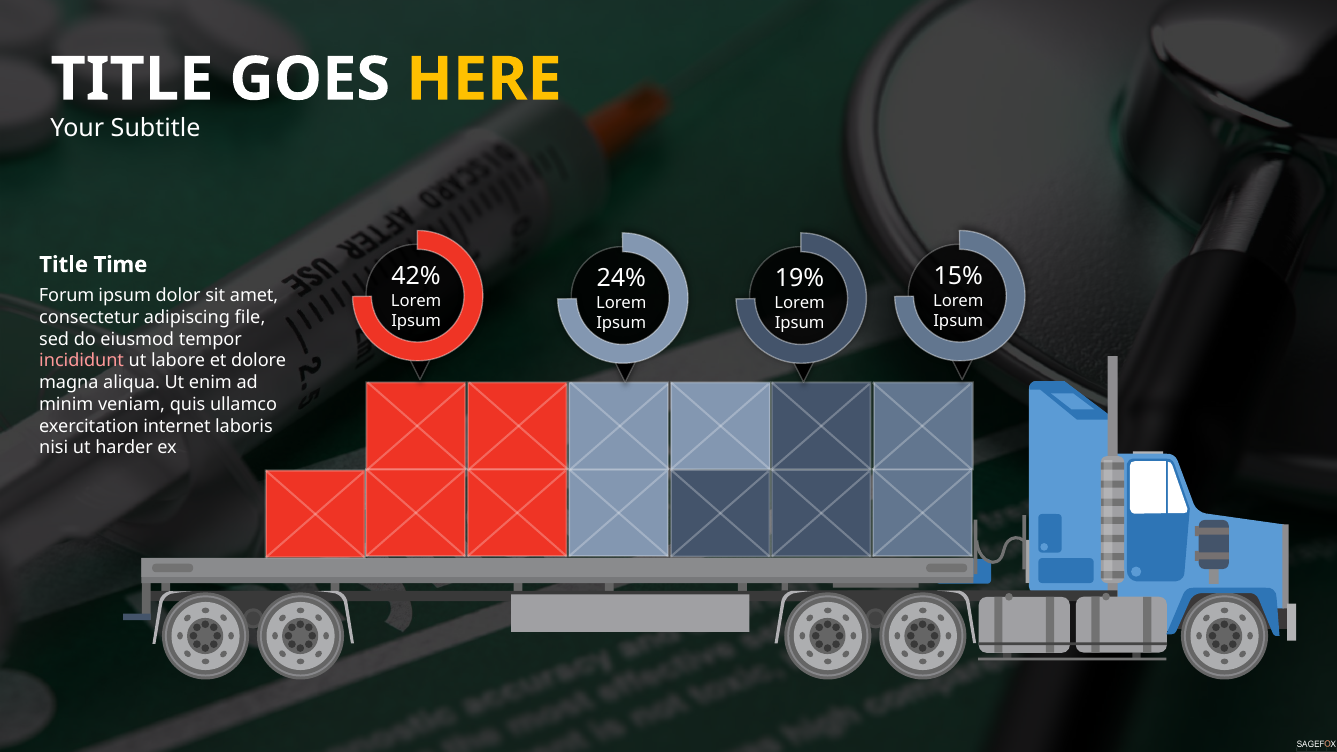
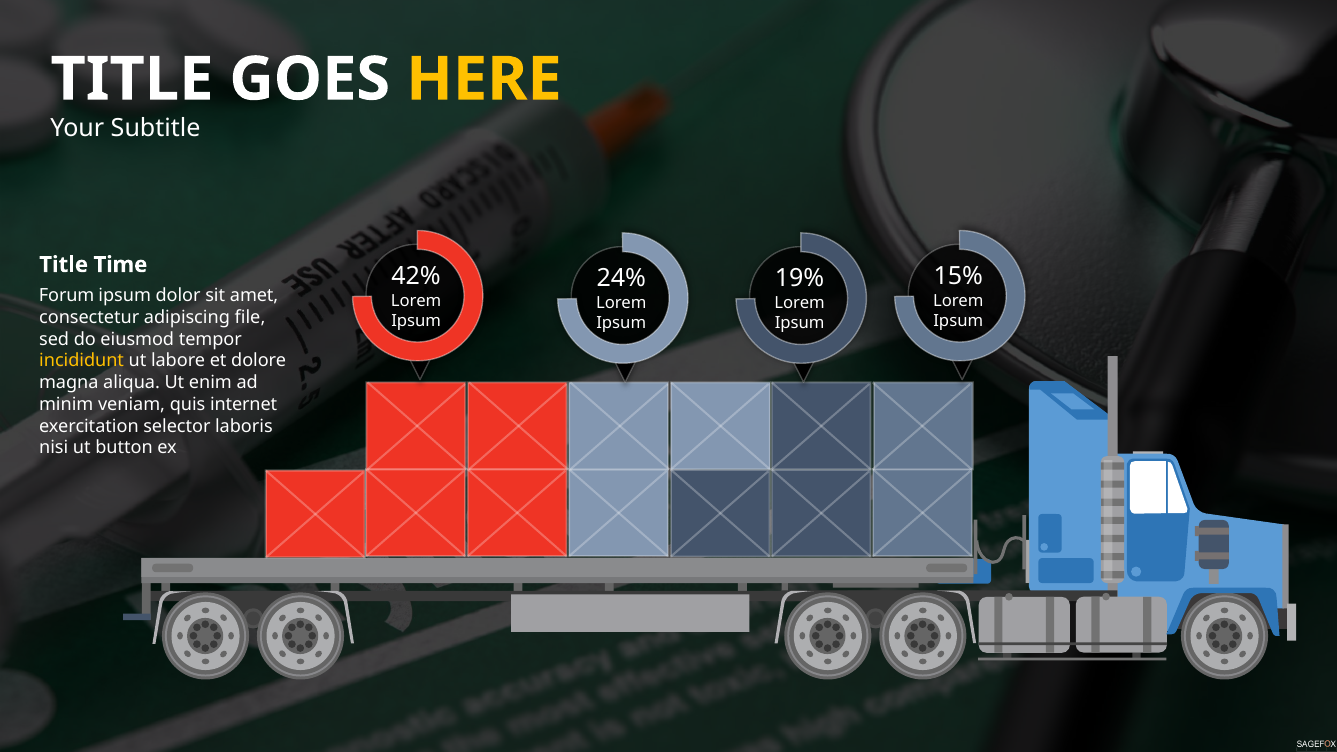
incididunt colour: pink -> yellow (82, 361)
ullamco: ullamco -> internet (244, 404)
internet: internet -> selector (177, 426)
harder: harder -> button (124, 448)
